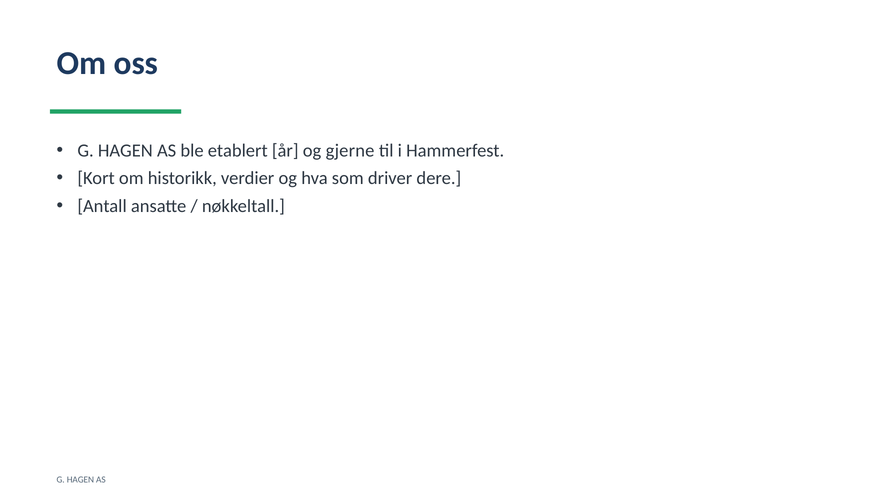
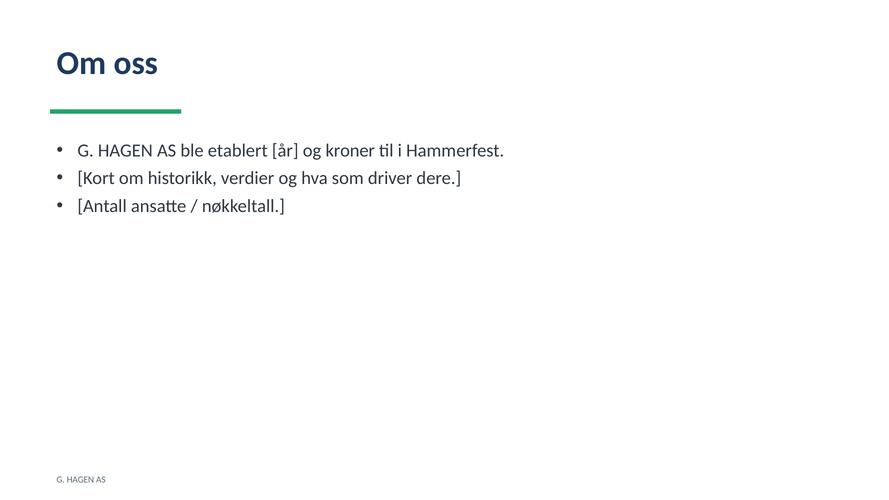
gjerne: gjerne -> kroner (350, 151)
